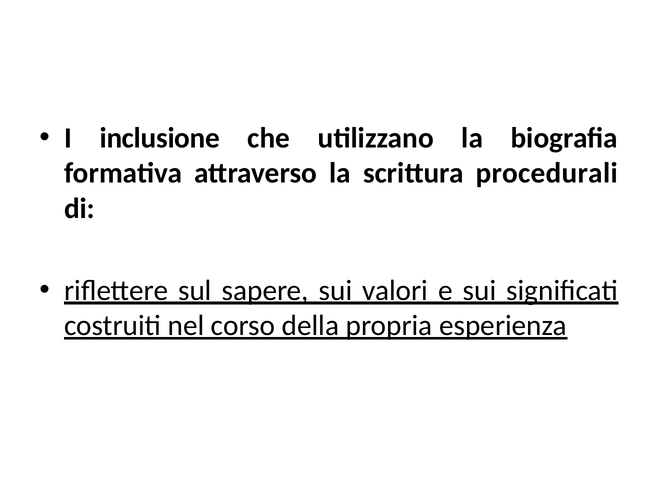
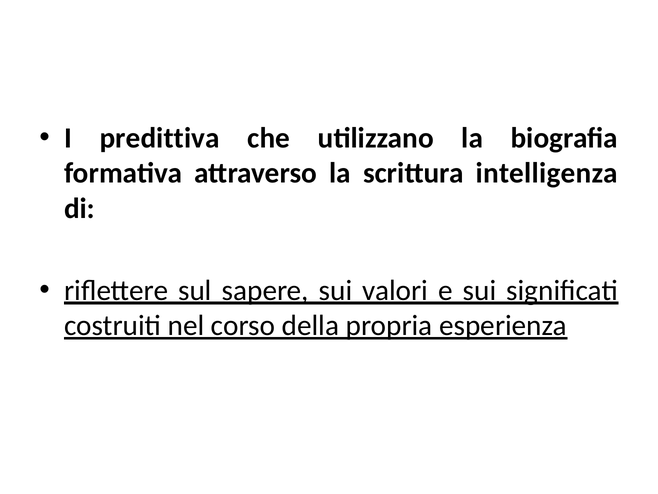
inclusione: inclusione -> predittiva (160, 138)
procedurali: procedurali -> intelligenza (547, 173)
